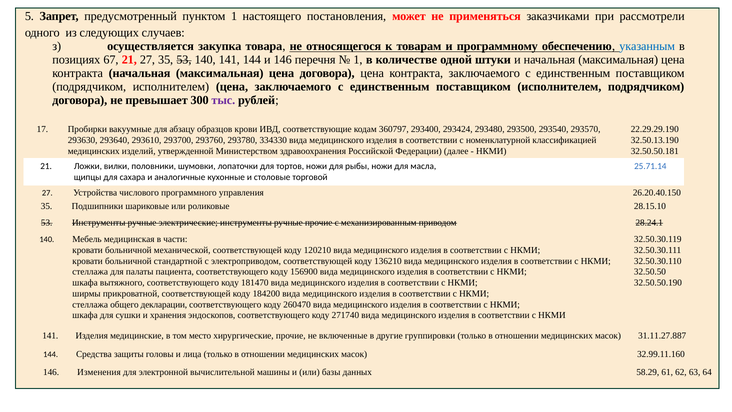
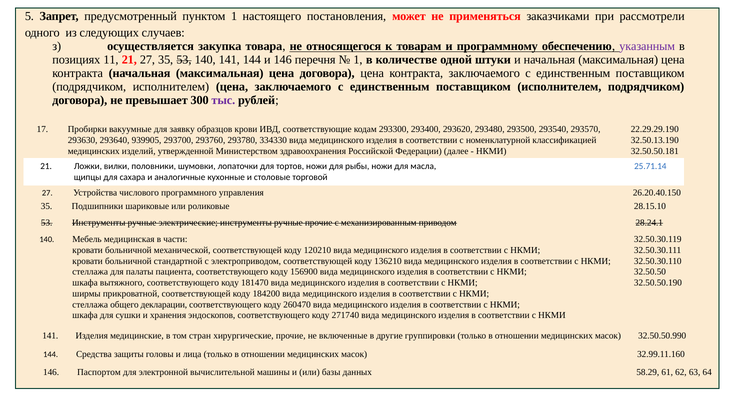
указанным colour: blue -> purple (647, 46)
67: 67 -> 11 (111, 60)
абзацу: абзацу -> заявку (182, 129)
360797: 360797 -> 293300 (394, 129)
293424: 293424 -> 293620 (458, 129)
293610: 293610 -> 939905 (147, 140)
место: место -> стран (200, 336)
31.11.27.887: 31.11.27.887 -> 32.50.50.990 (662, 336)
Изменения: Изменения -> Паспортом (99, 372)
